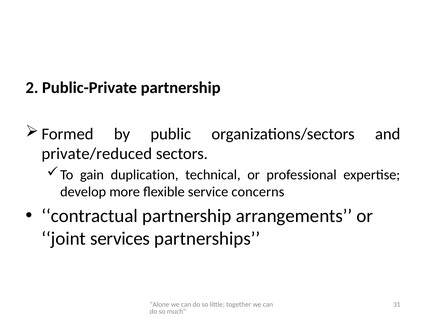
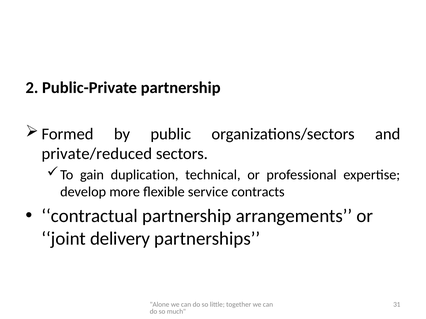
concerns: concerns -> contracts (258, 192)
services: services -> delivery (120, 239)
